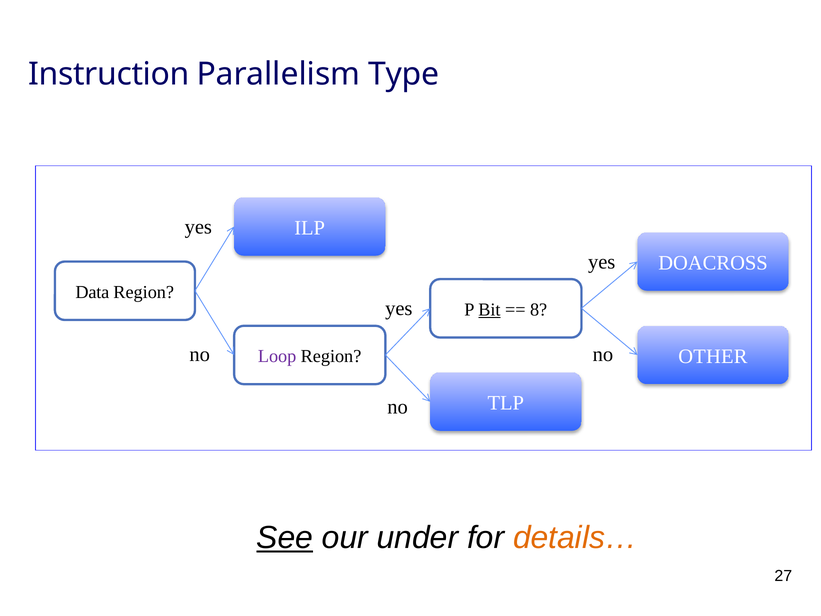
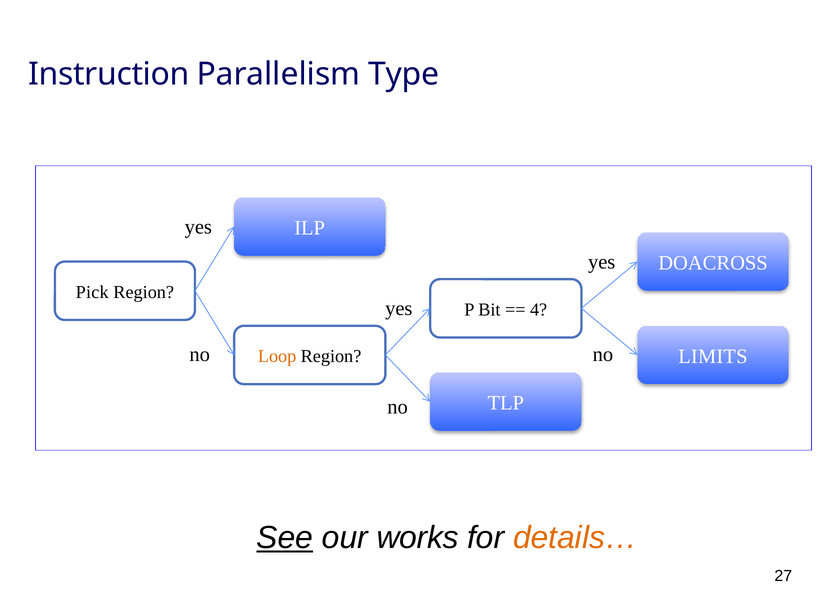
Data: Data -> Pick (92, 292)
Bit underline: present -> none (489, 309)
8: 8 -> 4 (539, 309)
OTHER: OTHER -> LIMITS (713, 356)
Loop colour: purple -> orange (277, 356)
under: under -> works (418, 538)
